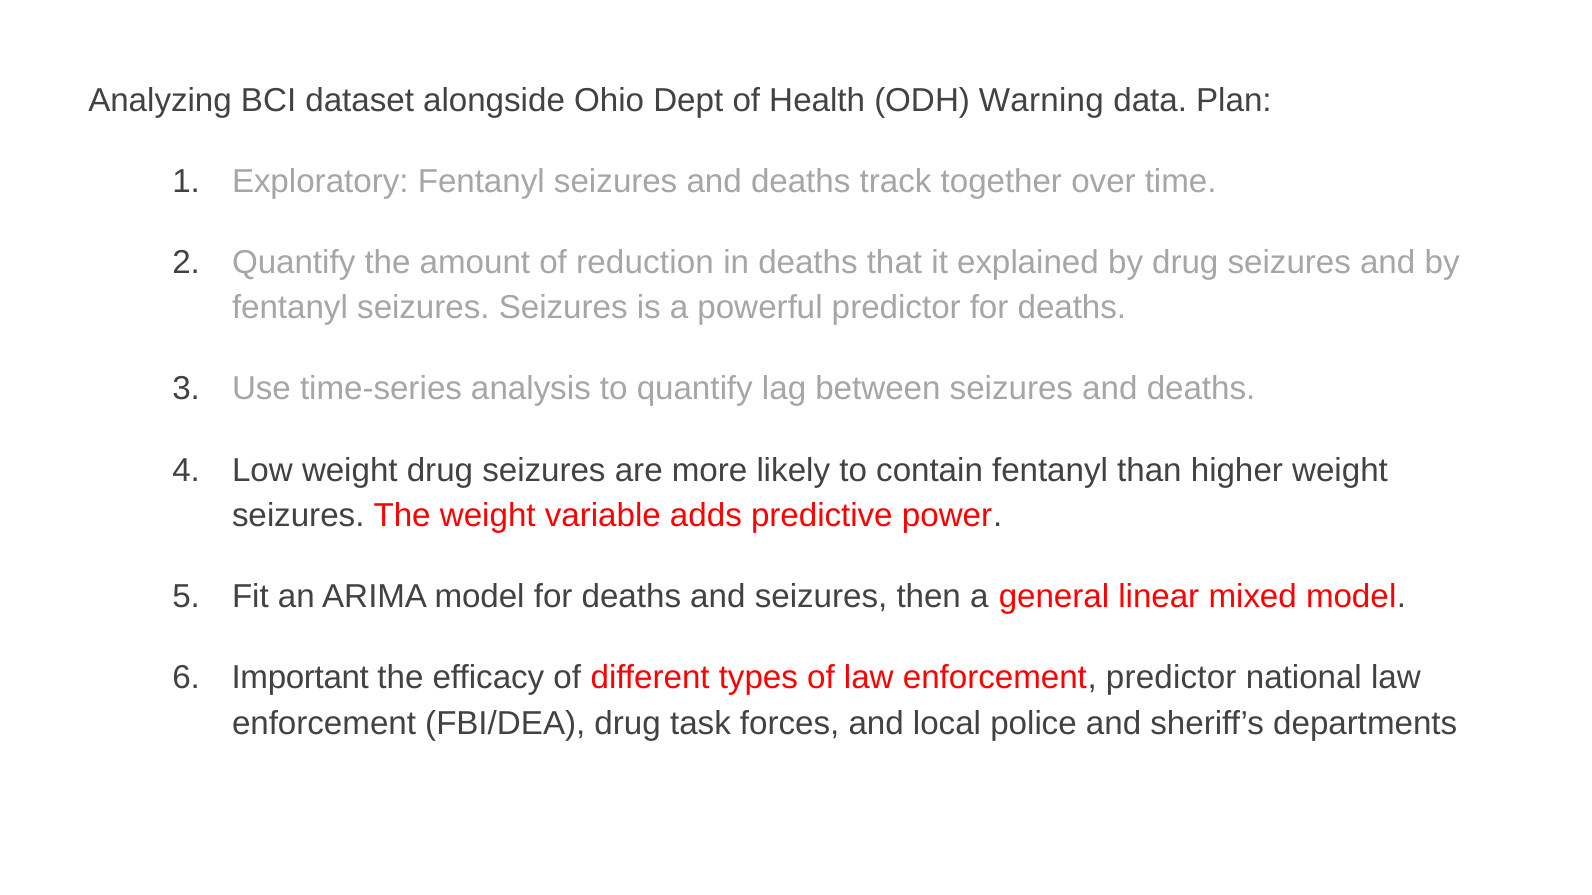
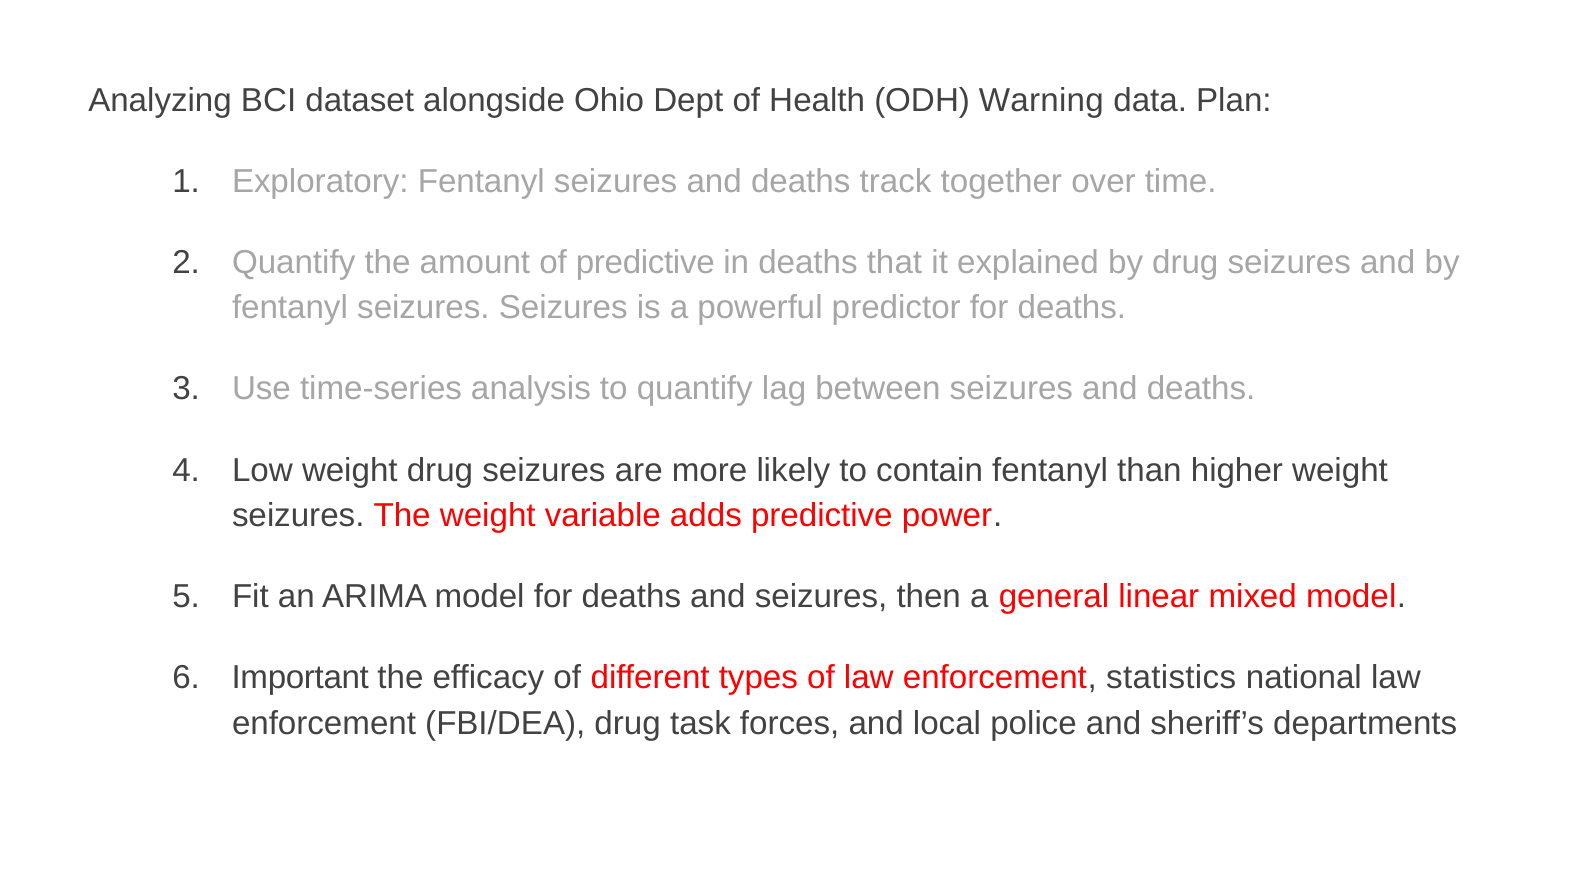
of reduction: reduction -> predictive (645, 262)
enforcement predictor: predictor -> statistics (1171, 678)
